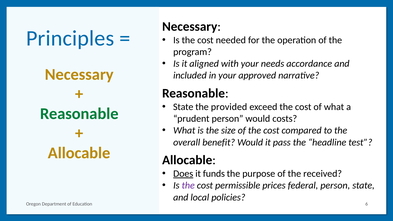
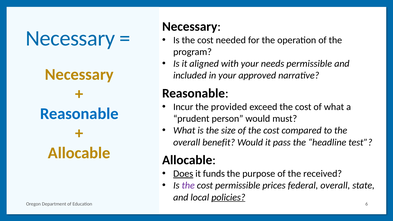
Principles: Principles -> Necessary (70, 38)
needs accordance: accordance -> permissible (309, 64)
State: State -> Incur (183, 107)
Reasonable colour: green -> blue (79, 114)
costs: costs -> must (285, 119)
federal person: person -> overall (335, 186)
policies underline: none -> present (228, 197)
